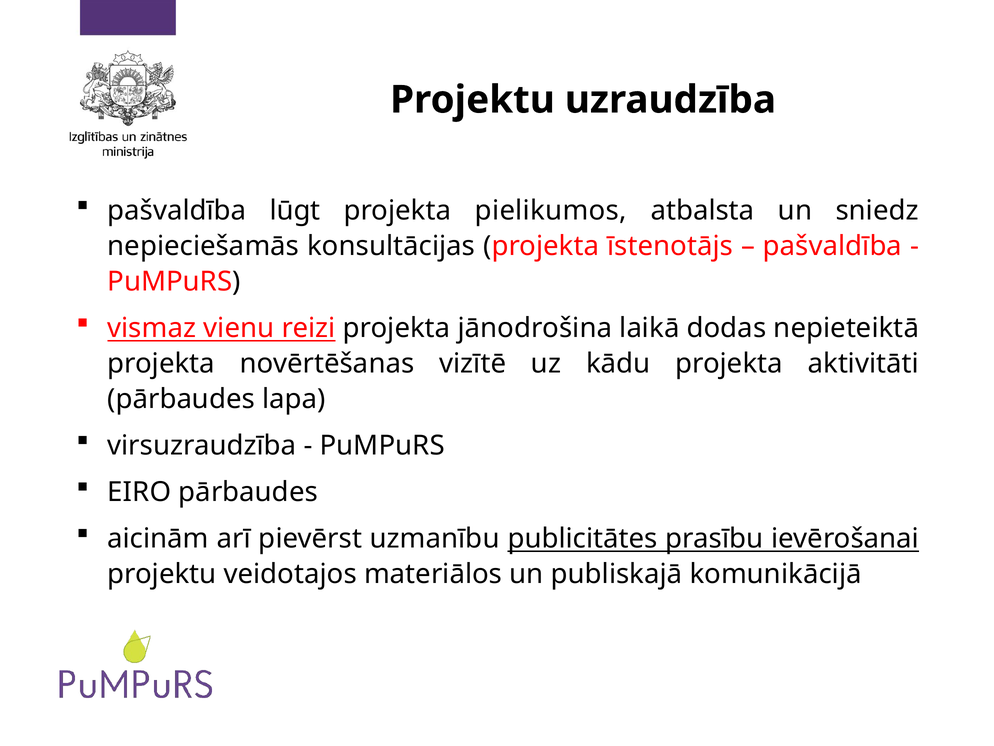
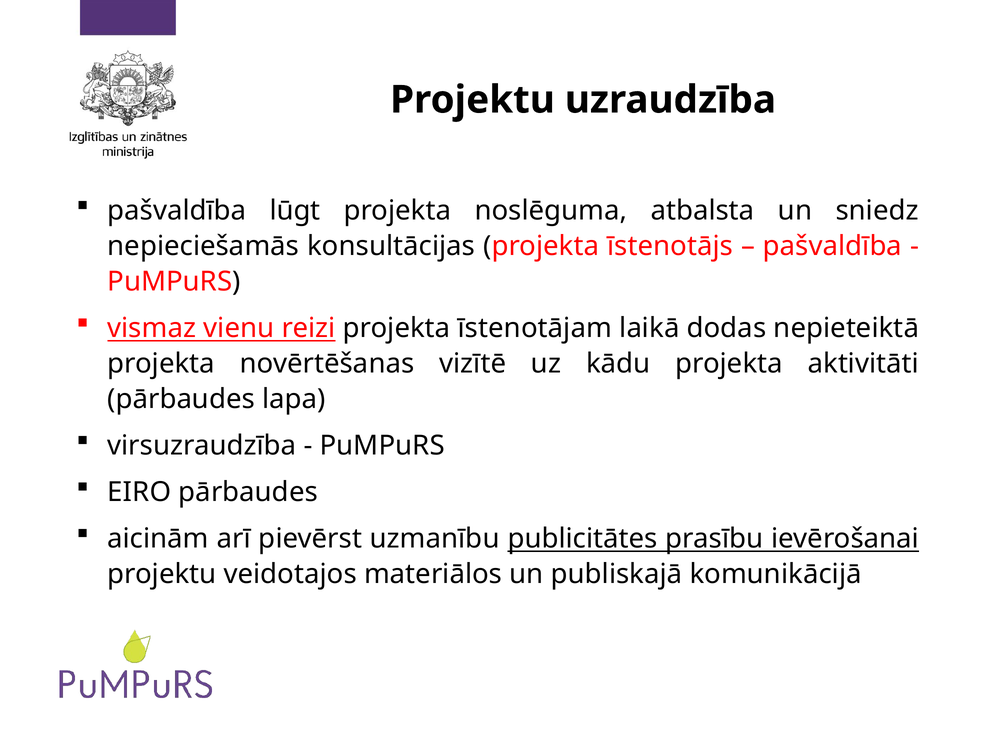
pielikumos: pielikumos -> noslēguma (551, 211)
jānodrošina: jānodrošina -> īstenotājam (535, 328)
